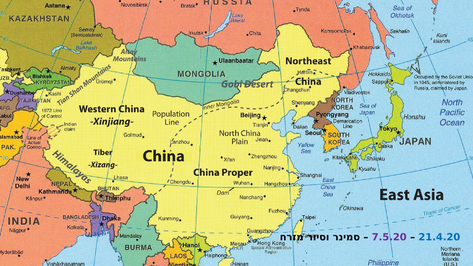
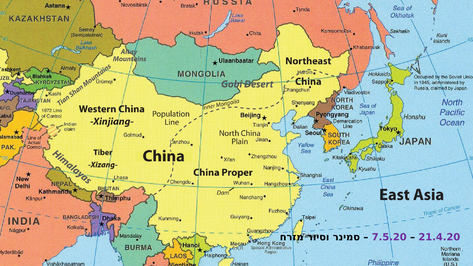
21.4.20 colour: blue -> purple (439, 237)
